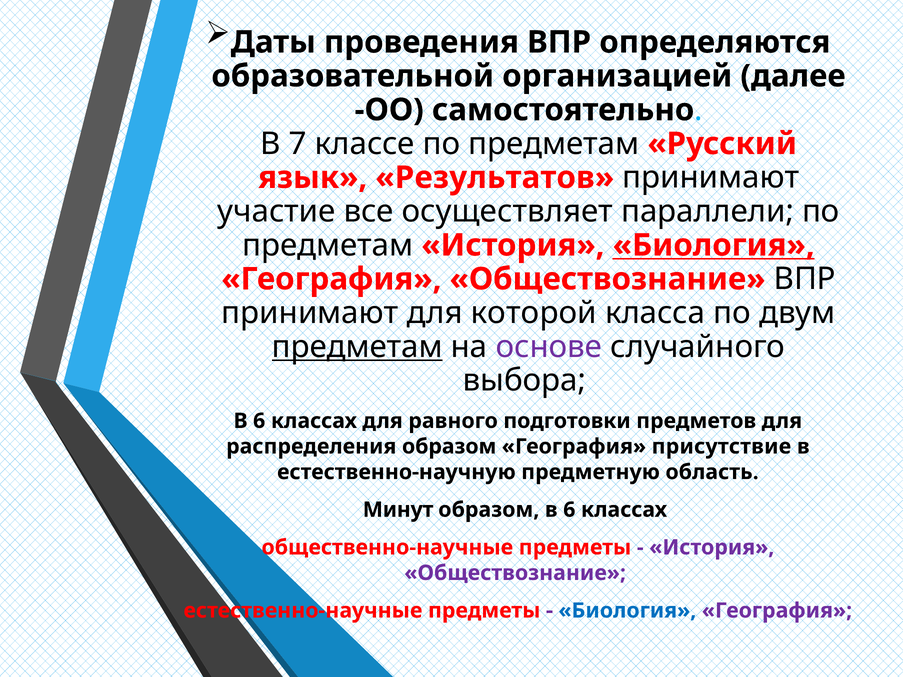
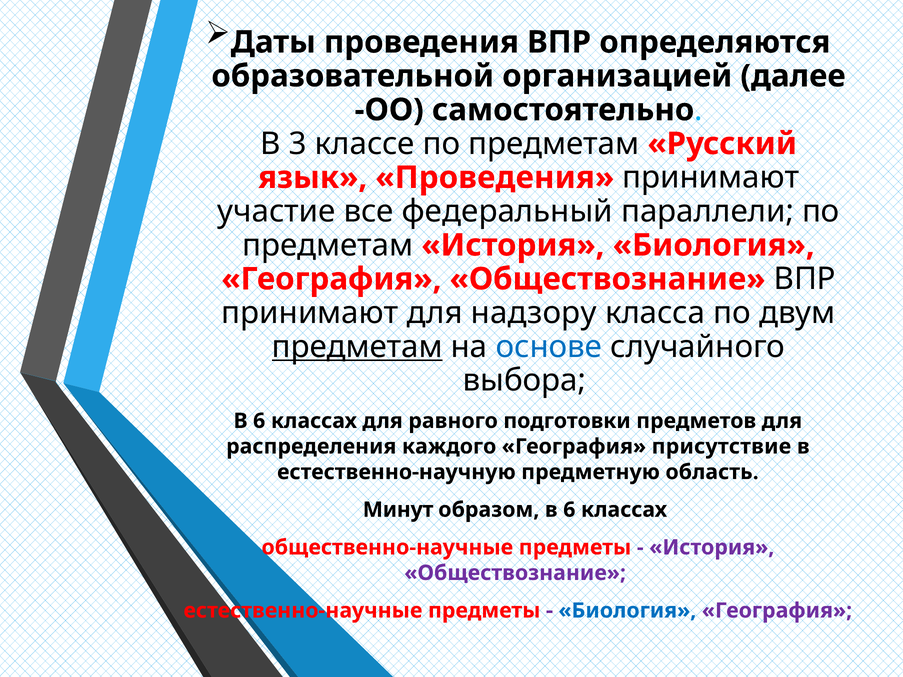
7: 7 -> 3 (298, 144)
язык Результатов: Результатов -> Проведения (495, 178)
осуществляет: осуществляет -> федеральный (507, 211)
Биология underline: present -> none (714, 245)
которой: которой -> надзору (534, 313)
основе colour: purple -> blue (549, 347)
распределения образом: образом -> каждого (449, 447)
